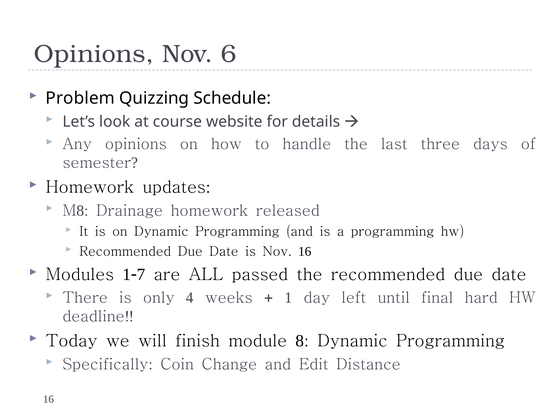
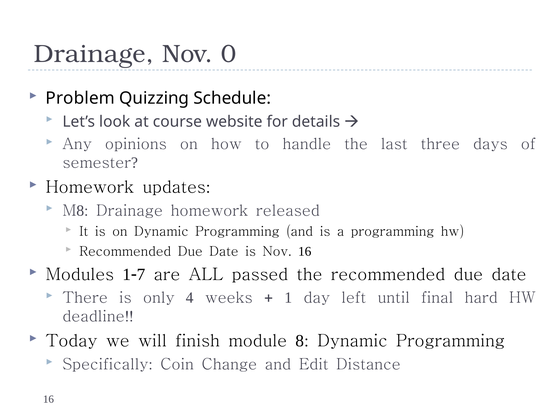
Opinions: Opinions -> Drainage (94, 54)
6: 6 -> 0 (229, 54)
